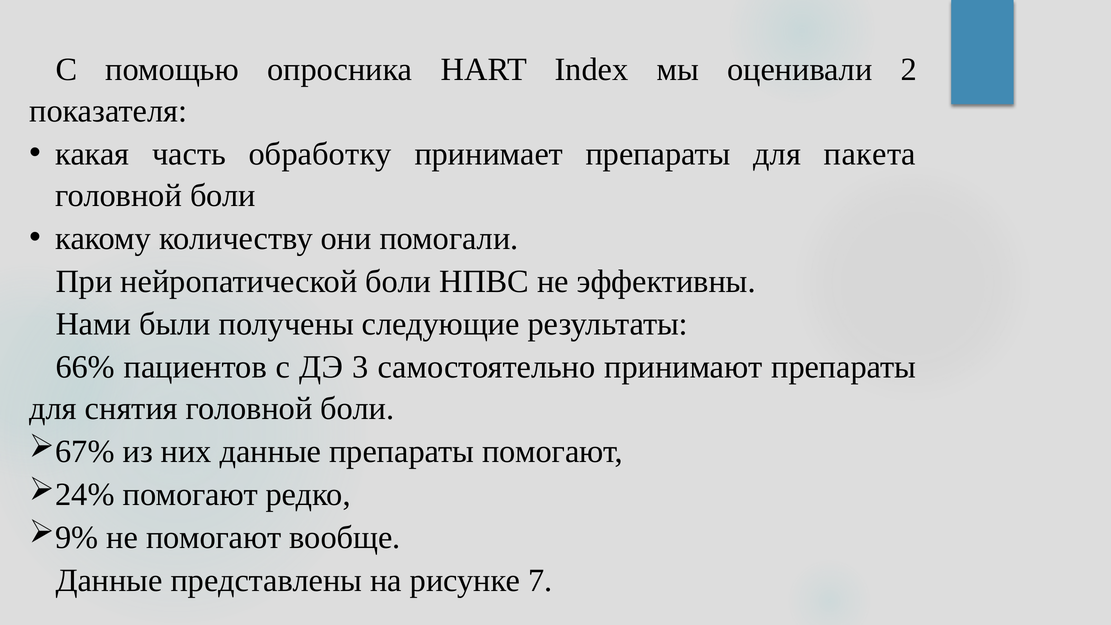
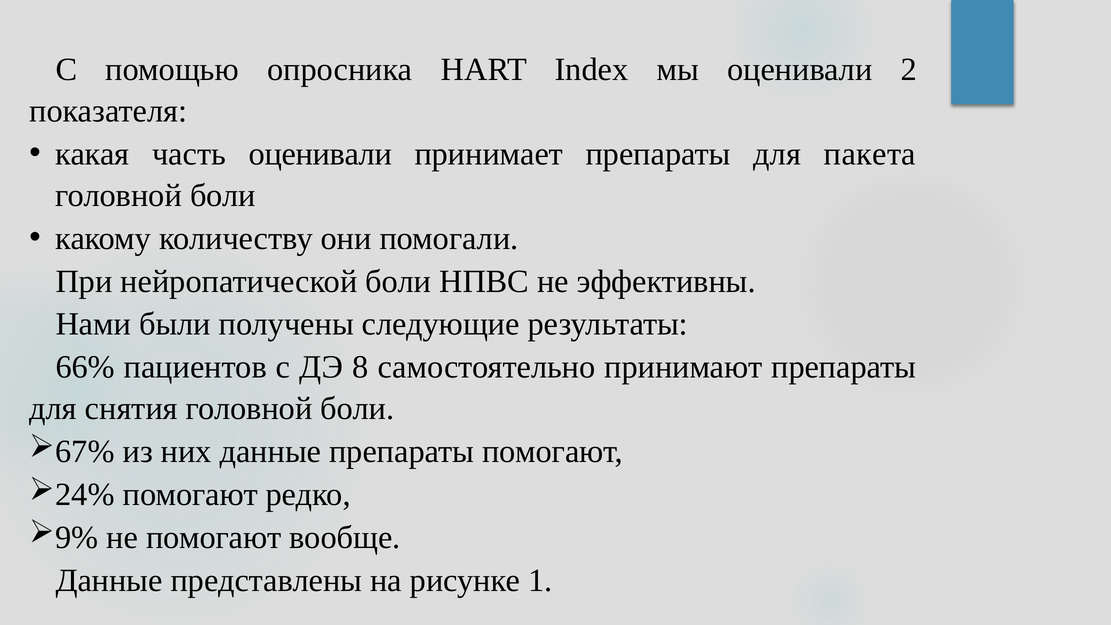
часть обработку: обработку -> оценивали (320, 154)
3: 3 -> 8 (360, 367)
7: 7 -> 1 (540, 580)
